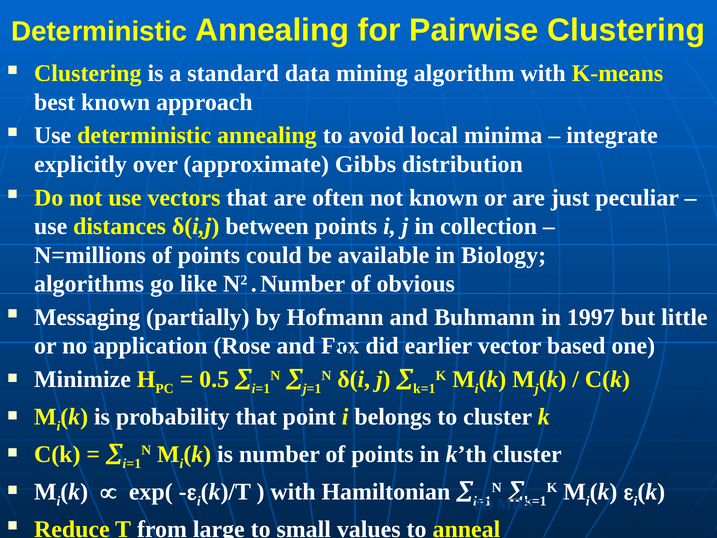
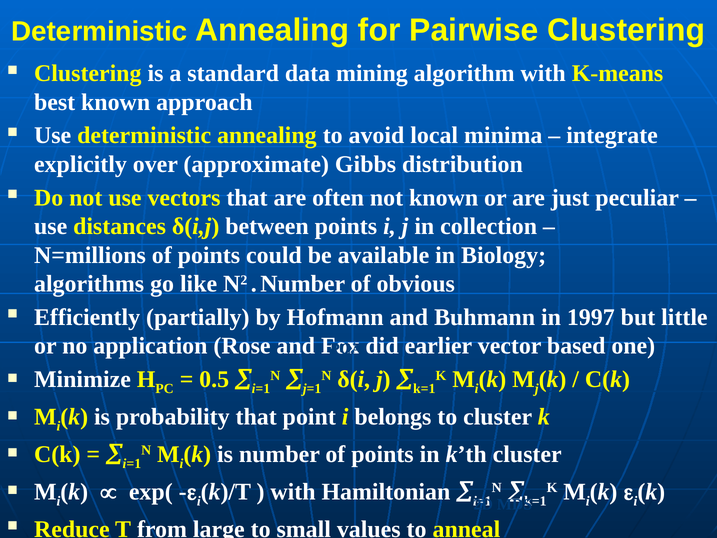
Messaging: Messaging -> Efficiently (87, 317)
